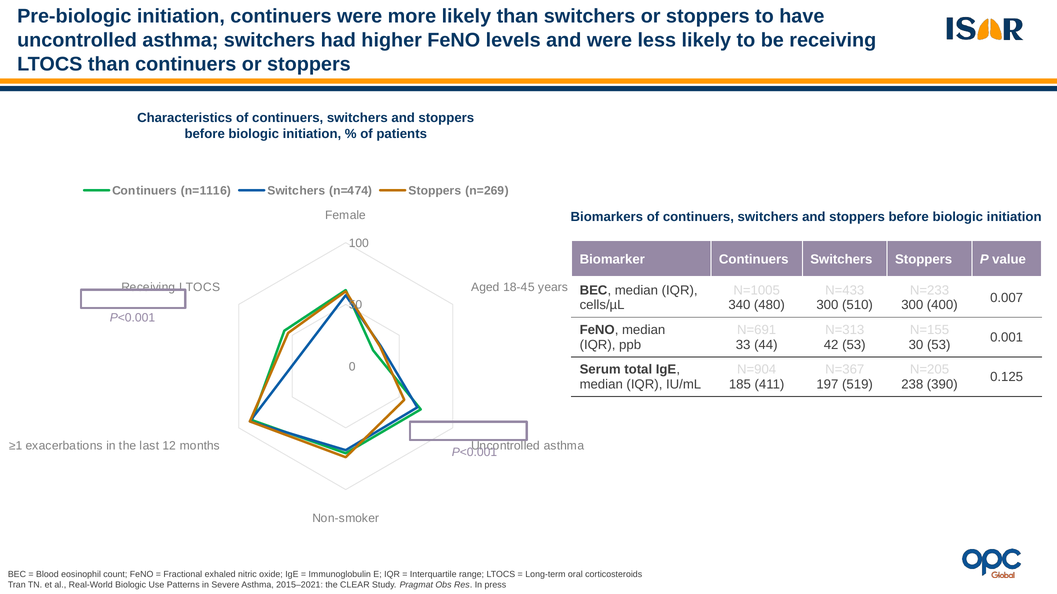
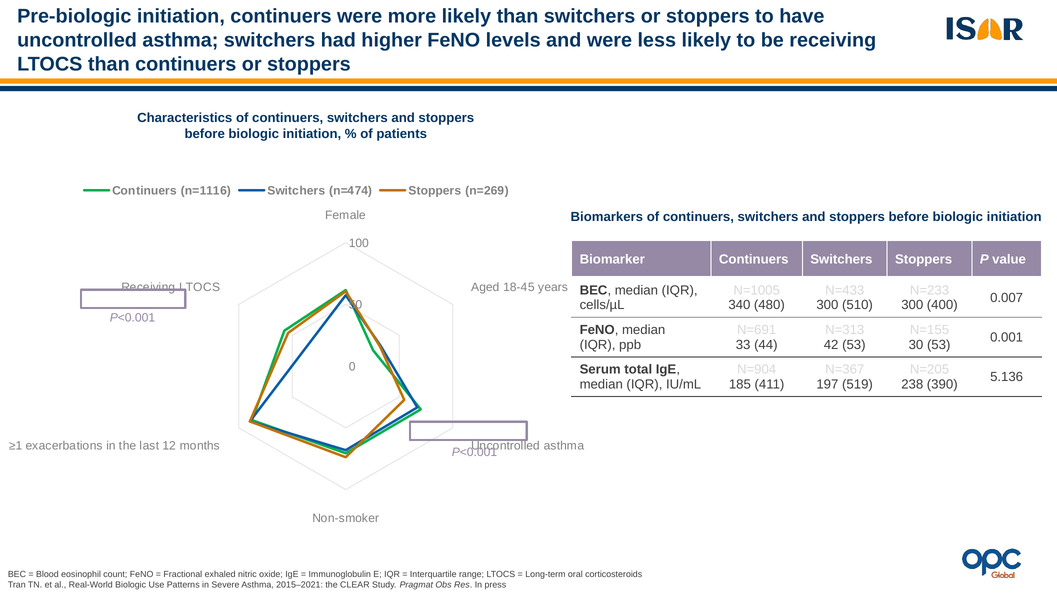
0.125: 0.125 -> 5.136 (1007, 377)
